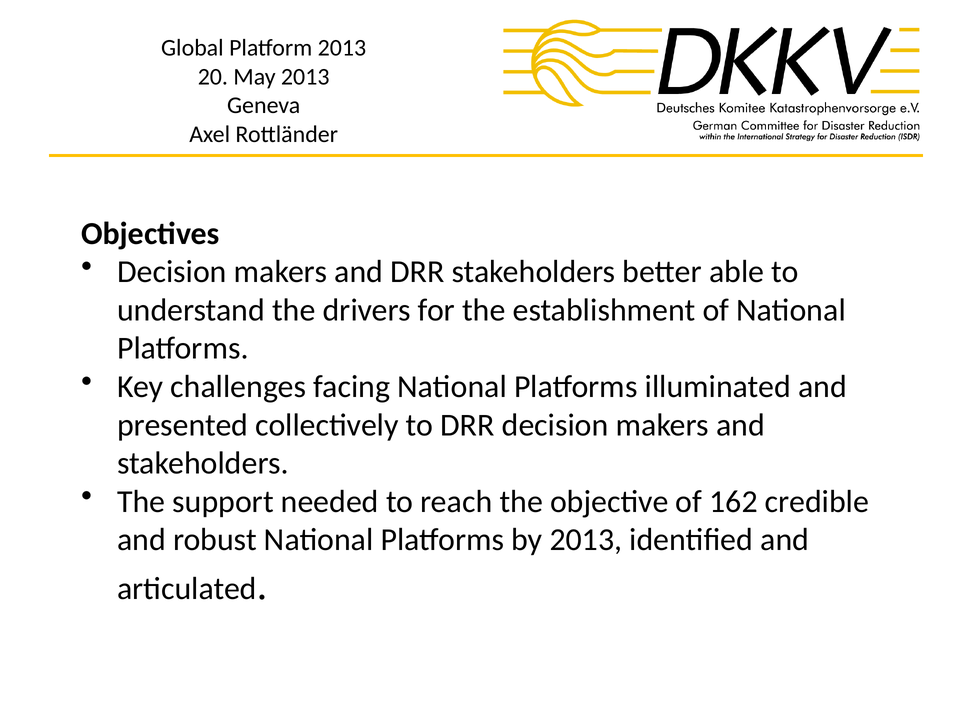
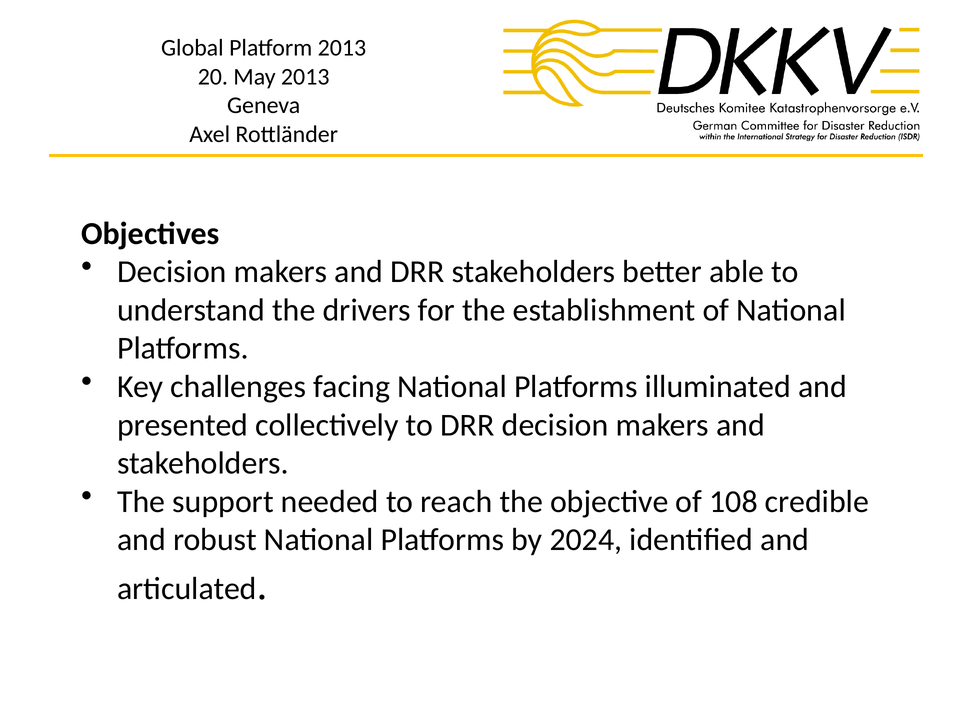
162: 162 -> 108 (734, 501)
by 2013: 2013 -> 2024 (586, 540)
